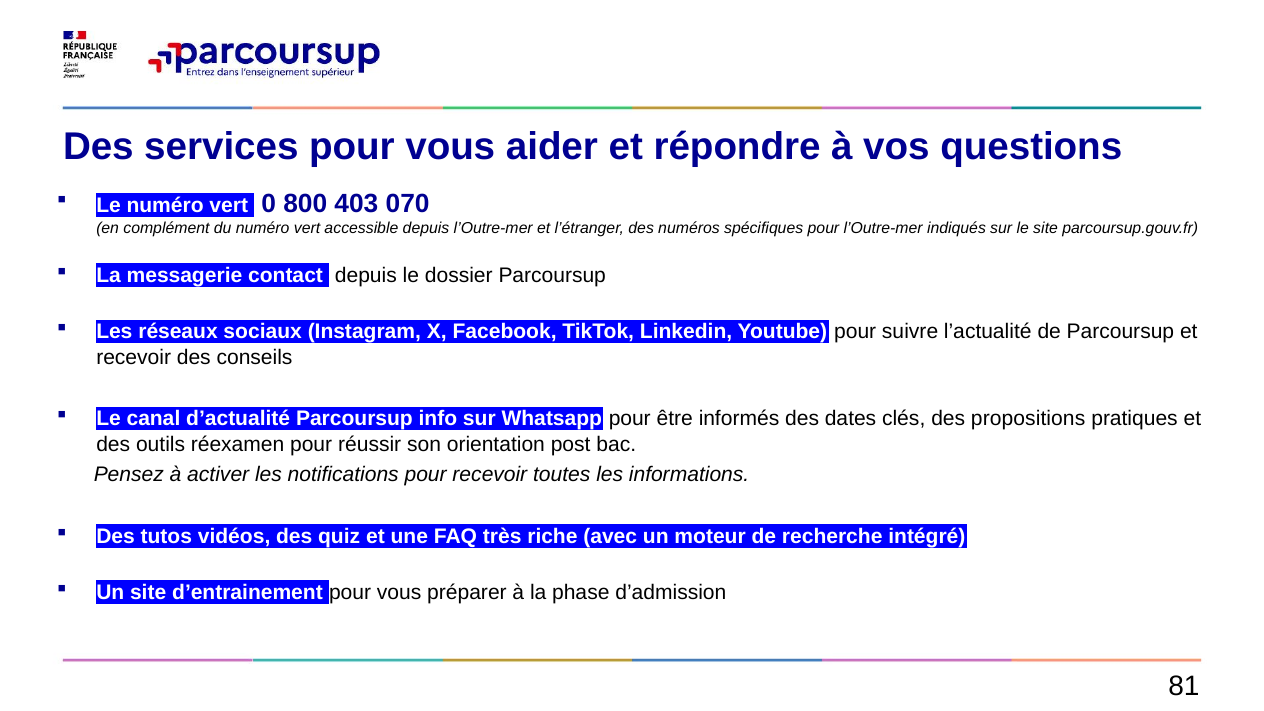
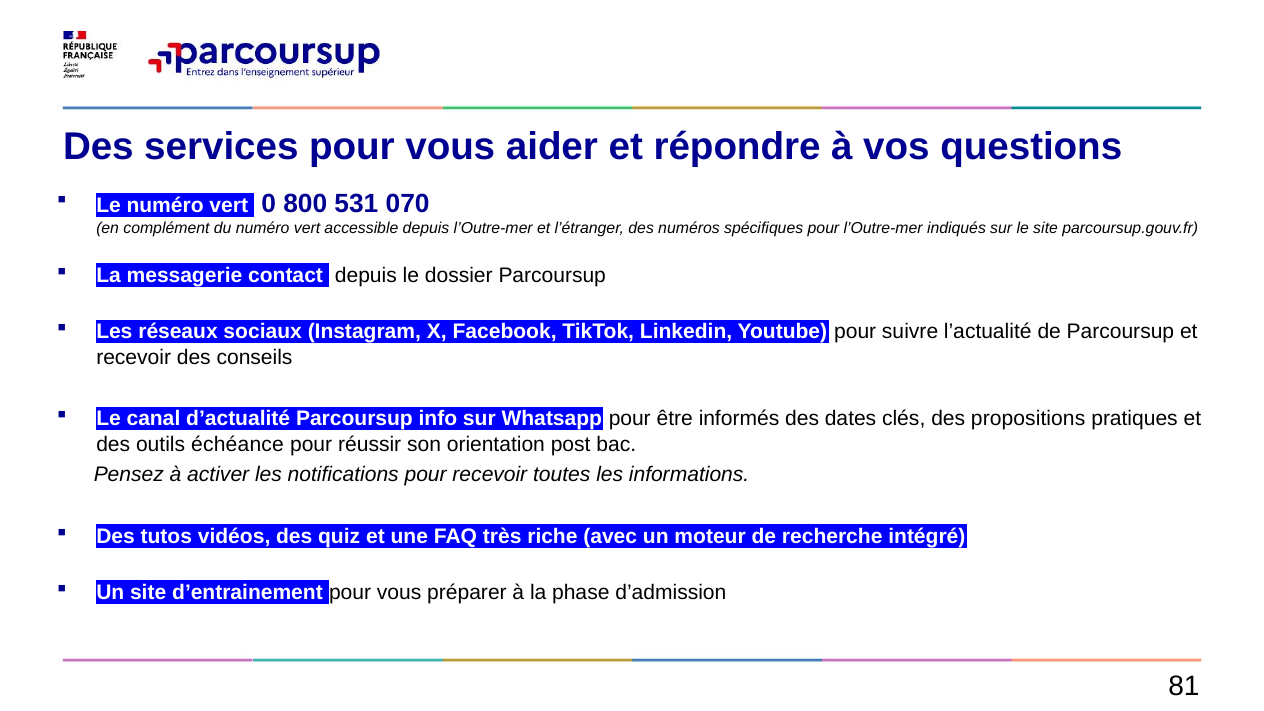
403: 403 -> 531 (356, 204)
réexamen: réexamen -> échéance (237, 444)
